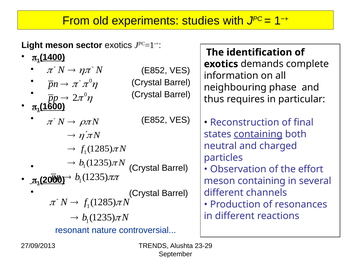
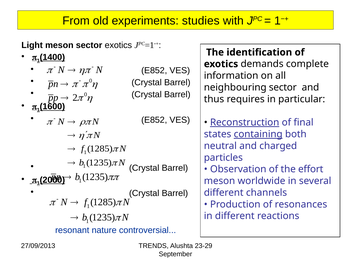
neighbouring phase: phase -> sector (283, 87)
Reconstruction underline: none -> present (245, 123)
meson containing: containing -> worldwide (262, 181)
